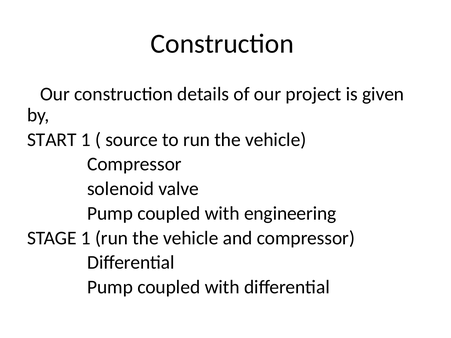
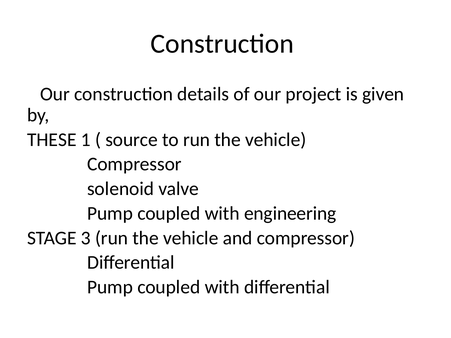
START: START -> THESE (52, 140)
STAGE 1: 1 -> 3 (86, 238)
